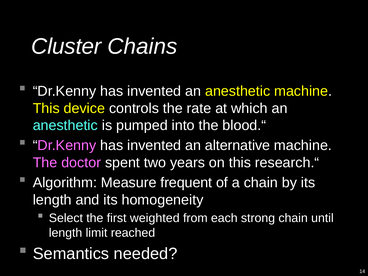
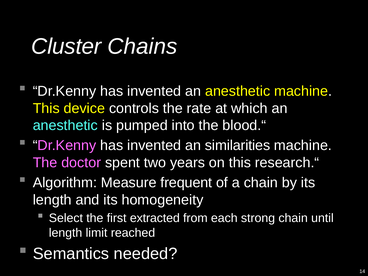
alternative: alternative -> similarities (238, 146)
weighted: weighted -> extracted (155, 218)
